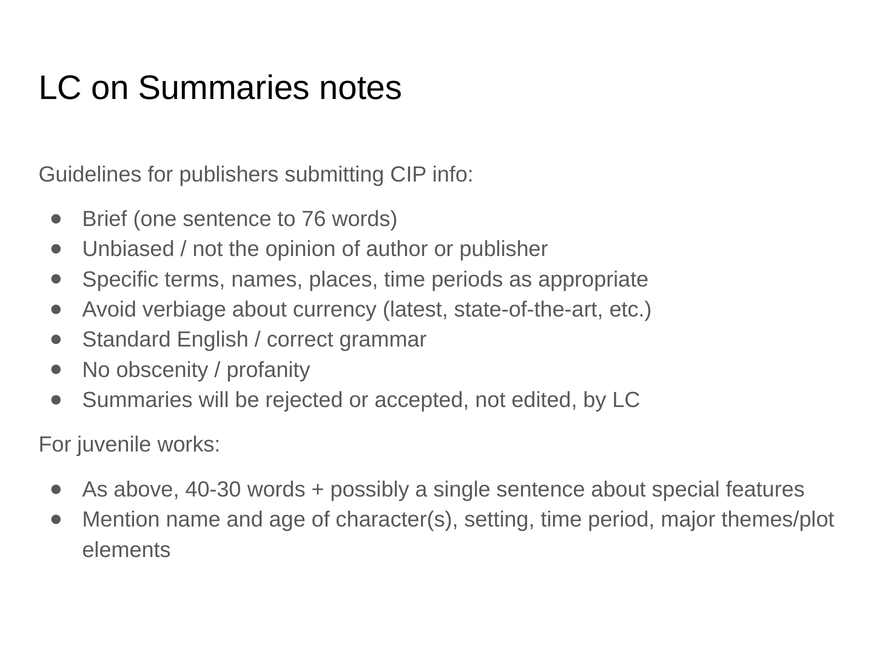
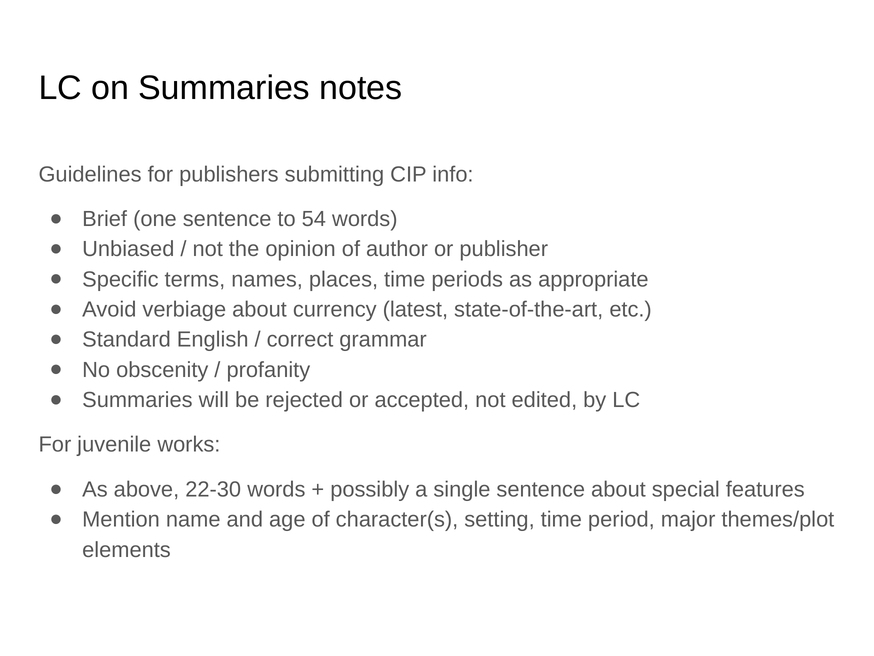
76: 76 -> 54 (314, 219)
40-30: 40-30 -> 22-30 (213, 489)
